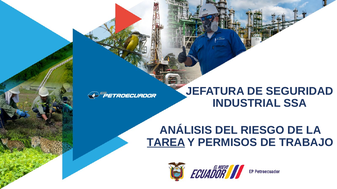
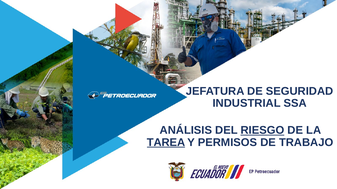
RIESGO underline: none -> present (262, 131)
